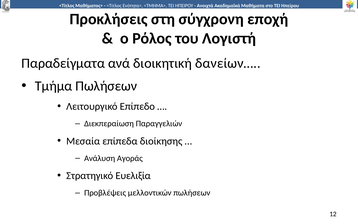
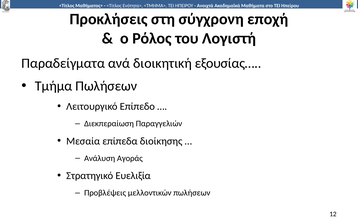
δανείων…: δανείων… -> εξουσίας… (228, 63)
